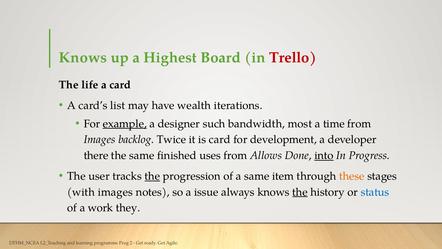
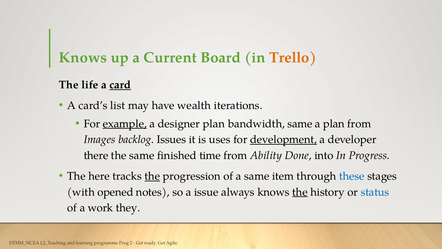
Highest: Highest -> Current (170, 57)
Trello colour: red -> orange (293, 57)
card underline: none -> present (120, 85)
designer such: such -> plan (214, 124)
bandwidth most: most -> same (300, 124)
a time: time -> plan (334, 124)
Twice: Twice -> Issues (171, 139)
is card: card -> uses (220, 139)
development underline: none -> present (284, 139)
uses: uses -> time (210, 155)
Allows: Allows -> Ability (266, 155)
into underline: present -> none (324, 155)
user: user -> here (99, 176)
these colour: orange -> blue (352, 176)
with images: images -> opened (115, 192)
